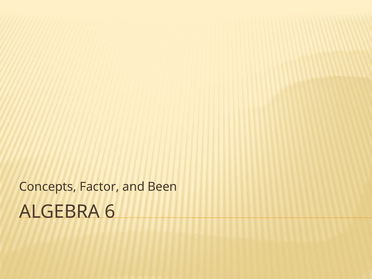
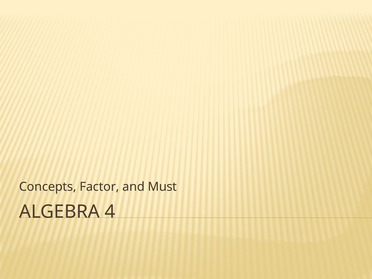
Been: Been -> Must (162, 187)
6: 6 -> 4 (110, 212)
